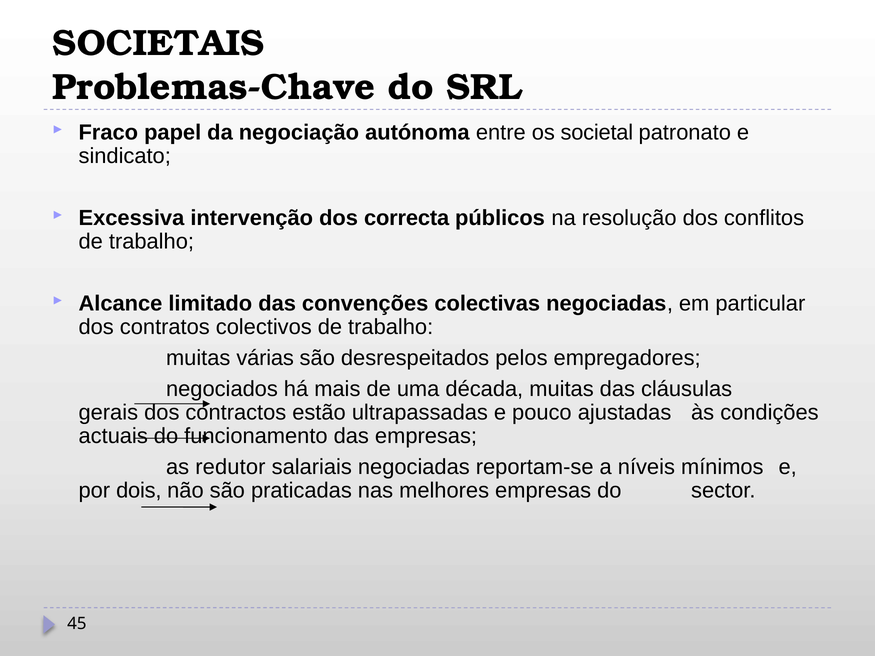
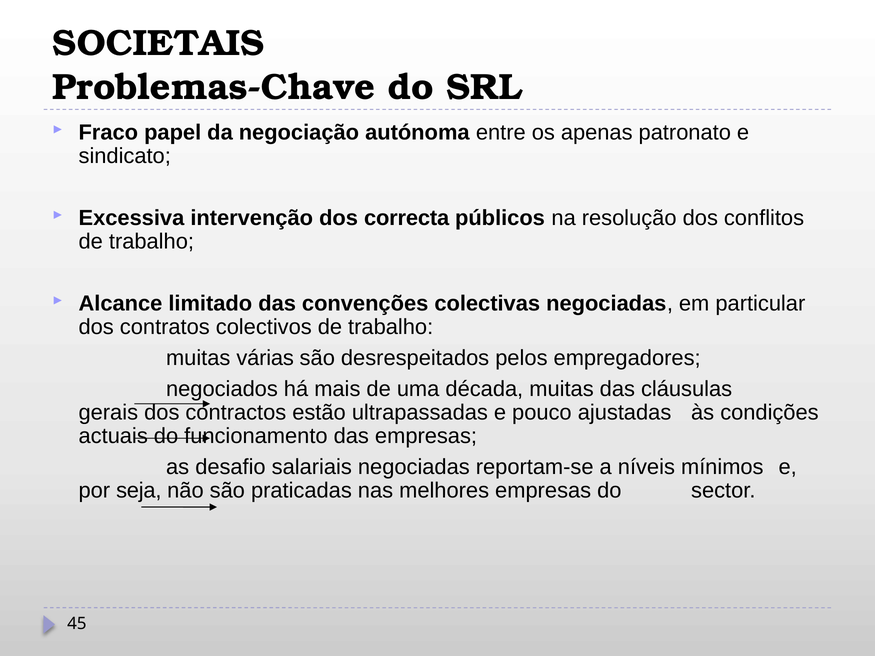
societal: societal -> apenas (597, 133)
redutor: redutor -> desafio (230, 467)
dois: dois -> seja (139, 491)
